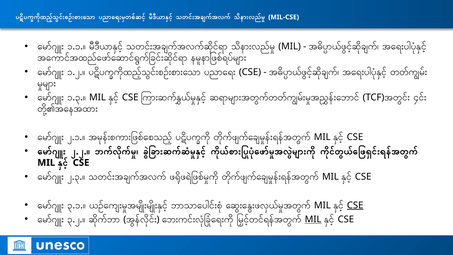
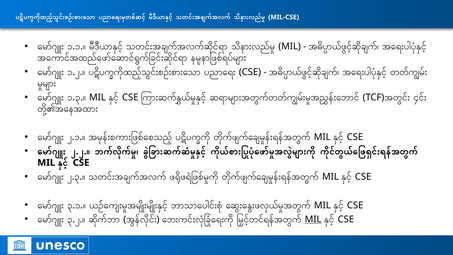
CSE underline: present -> none (355, 205)
